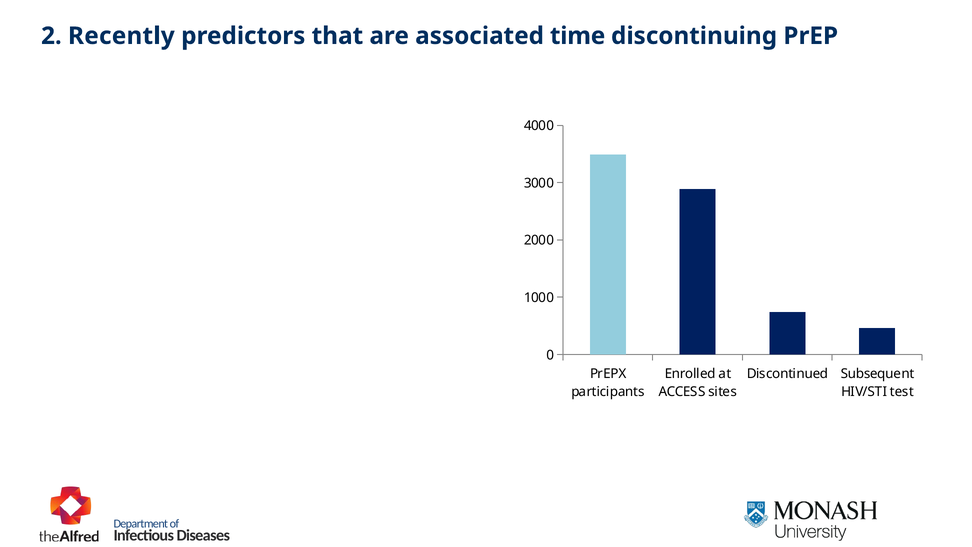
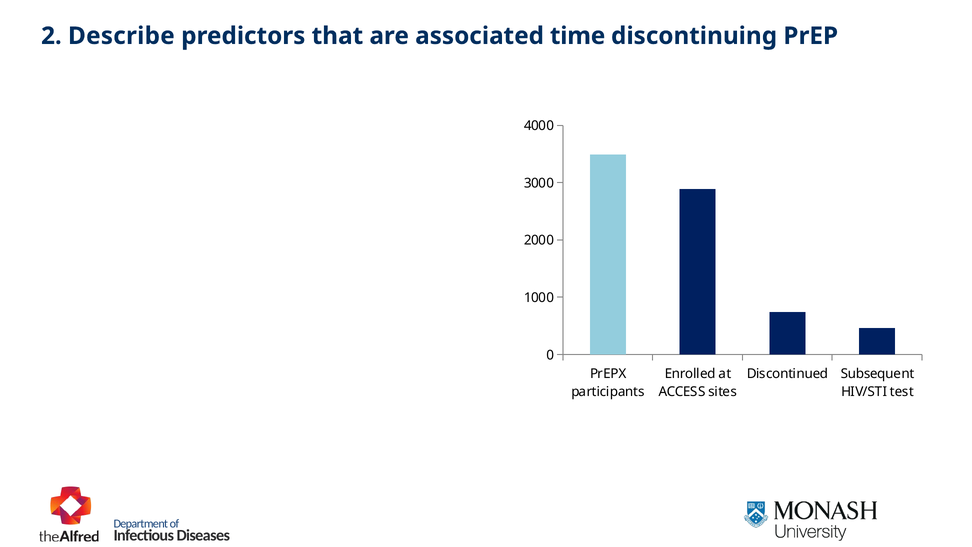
Recently: Recently -> Describe (121, 36)
